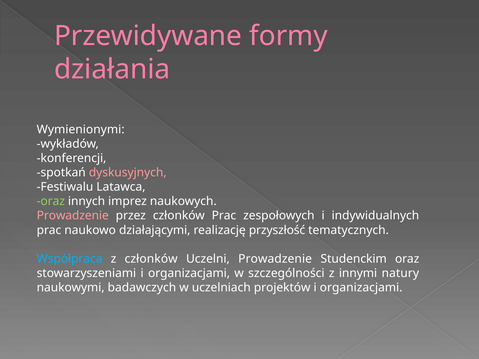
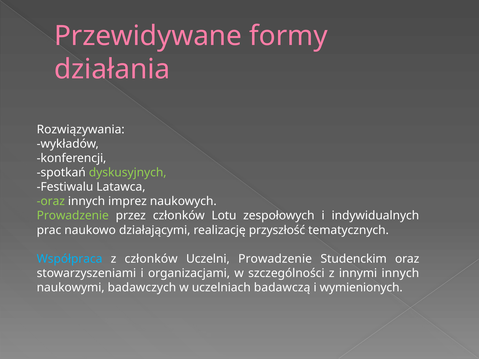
Wymienionymi: Wymienionymi -> Rozwiązywania (81, 130)
dyskusyjnych colour: pink -> light green (128, 173)
Prowadzenie colour: pink -> light green (73, 216)
członków Prac: Prac -> Lotu (224, 216)
innymi natury: natury -> innych (400, 273)
projektów: projektów -> badawczą (282, 288)
organizacjami: organizacjami -> wymienionych (361, 288)
